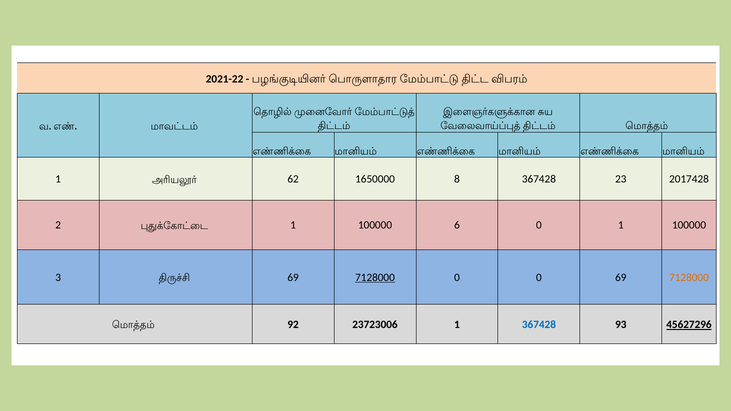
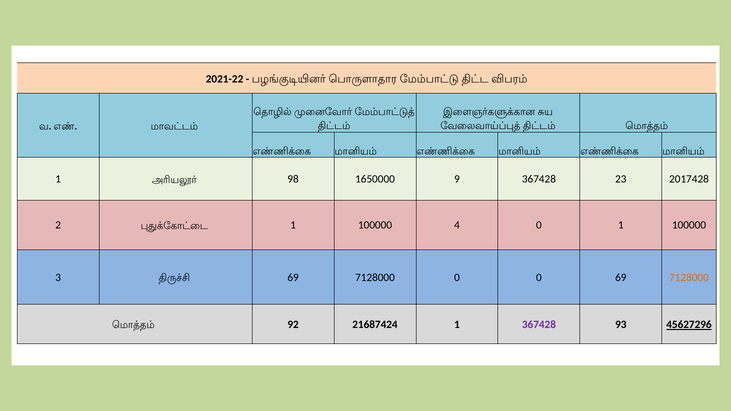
62: 62 -> 98 (293, 179)
8: 8 -> 9 (457, 179)
6: 6 -> 4 (457, 225)
7128000 underline: present -> none (375, 278)
23723006: 23723006 -> 21687424 (375, 325)
367428 colour: blue -> purple (539, 325)
